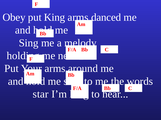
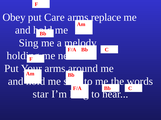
King: King -> Care (54, 17)
danced: danced -> replace (106, 17)
